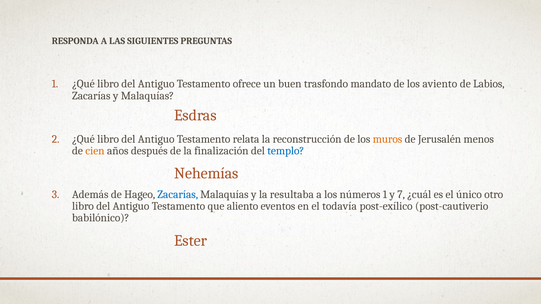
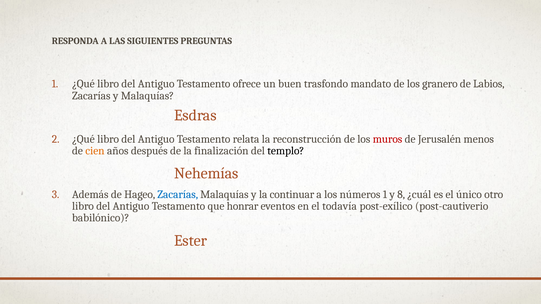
aviento: aviento -> granero (440, 84)
muros colour: orange -> red (388, 139)
templo colour: blue -> black (286, 151)
resultaba: resultaba -> continuar (292, 195)
7: 7 -> 8 (401, 195)
aliento: aliento -> honrar (243, 206)
